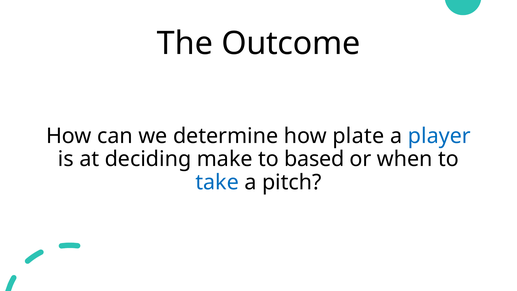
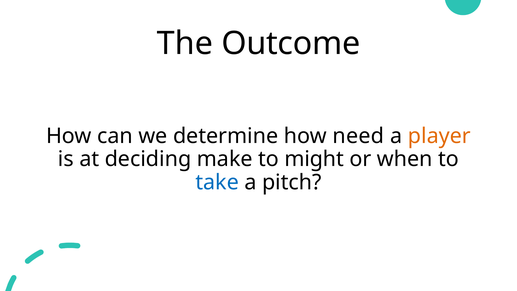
plate: plate -> need (358, 136)
player colour: blue -> orange (439, 136)
based: based -> might (314, 159)
